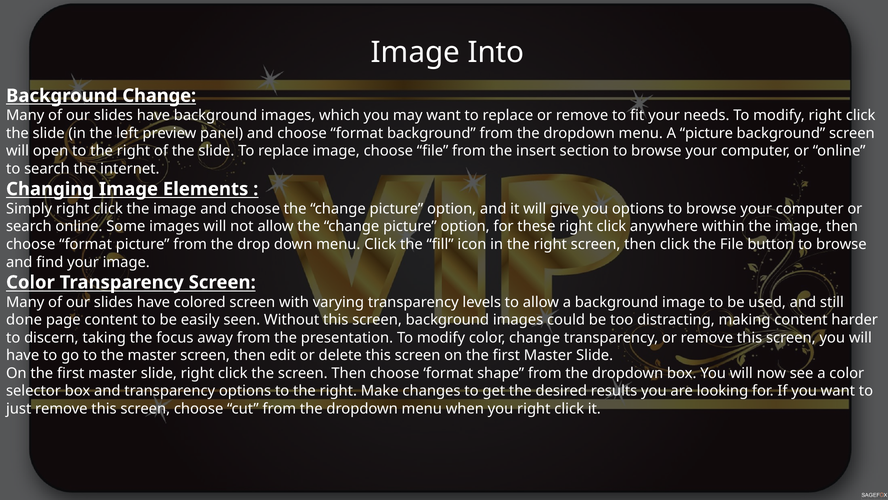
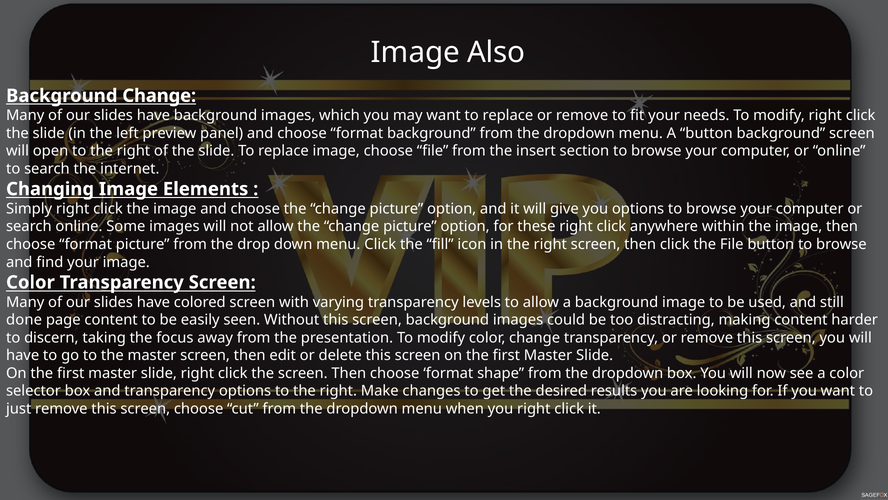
Into: Into -> Also (496, 52)
A picture: picture -> button (706, 133)
